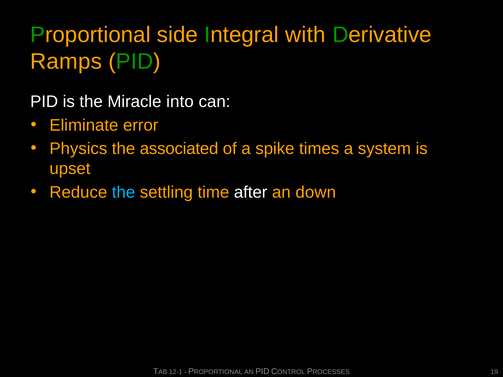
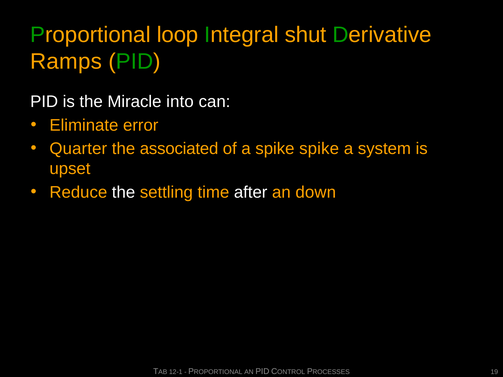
side: side -> loop (178, 35)
with: with -> shut (306, 35)
Physics: Physics -> Quarter (78, 149)
spike times: times -> spike (319, 149)
the colour: light blue -> white (124, 192)
